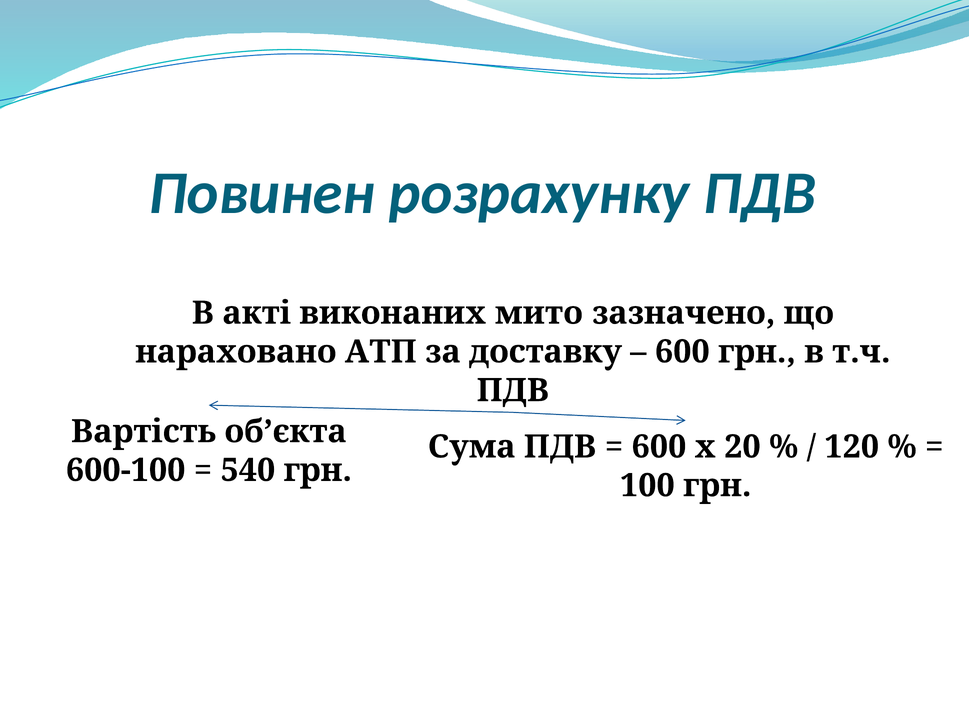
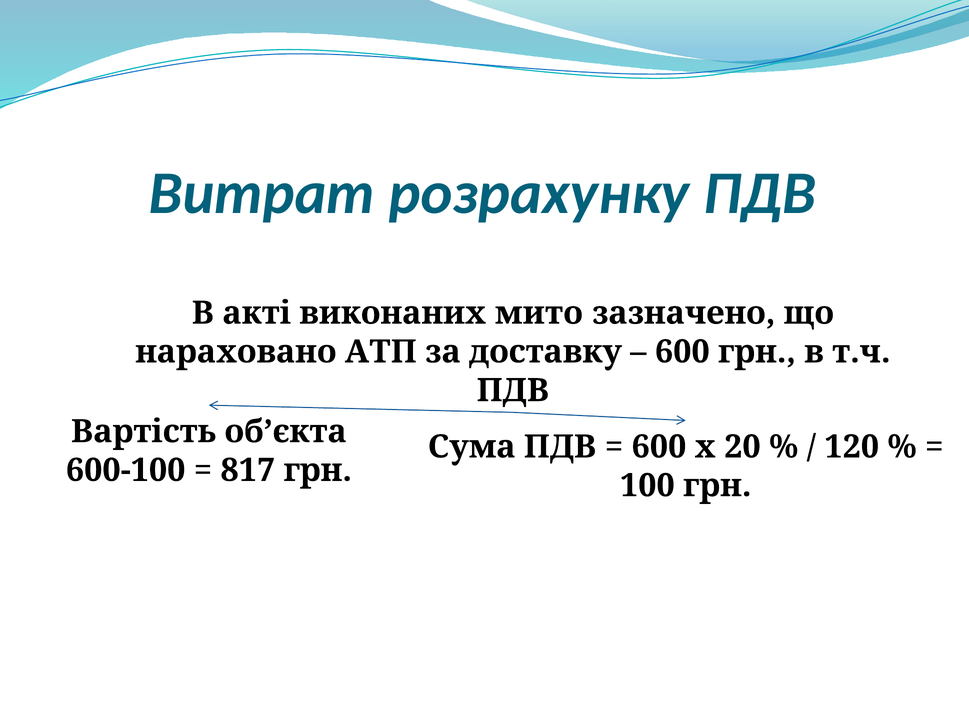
Повинен: Повинен -> Витрат (262, 194)
540: 540 -> 817 (248, 471)
